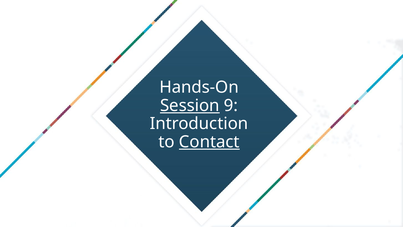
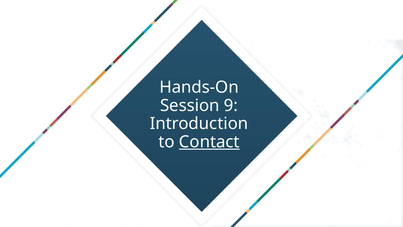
Session underline: present -> none (190, 105)
